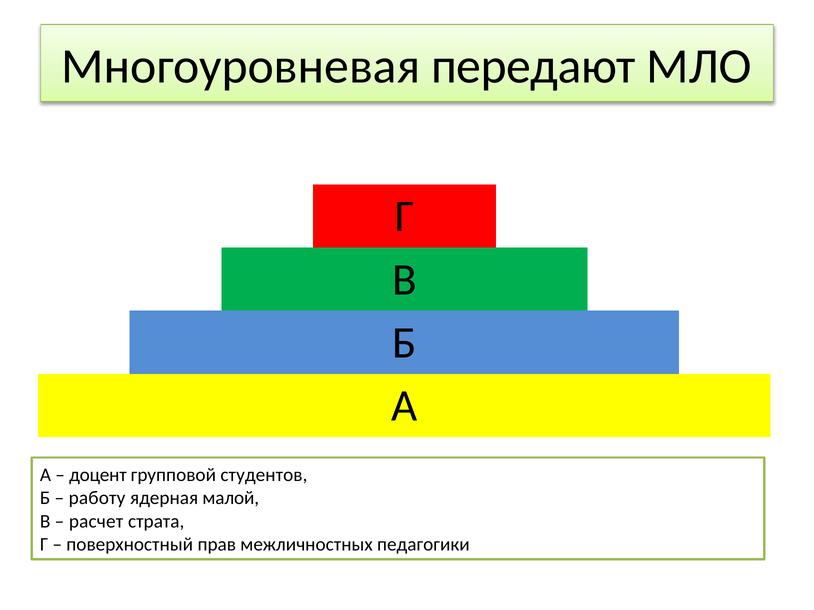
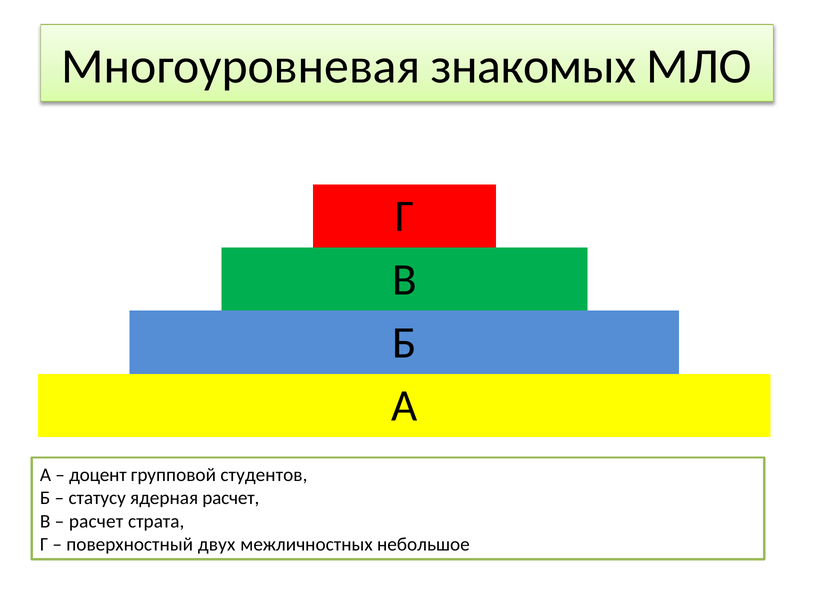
передают: передают -> знакомых (533, 67)
работу: работу -> статусу (97, 499)
ядерная малой: малой -> расчет (231, 499)
прав: прав -> двух (217, 545)
педагогики: педагогики -> небольшое (423, 545)
